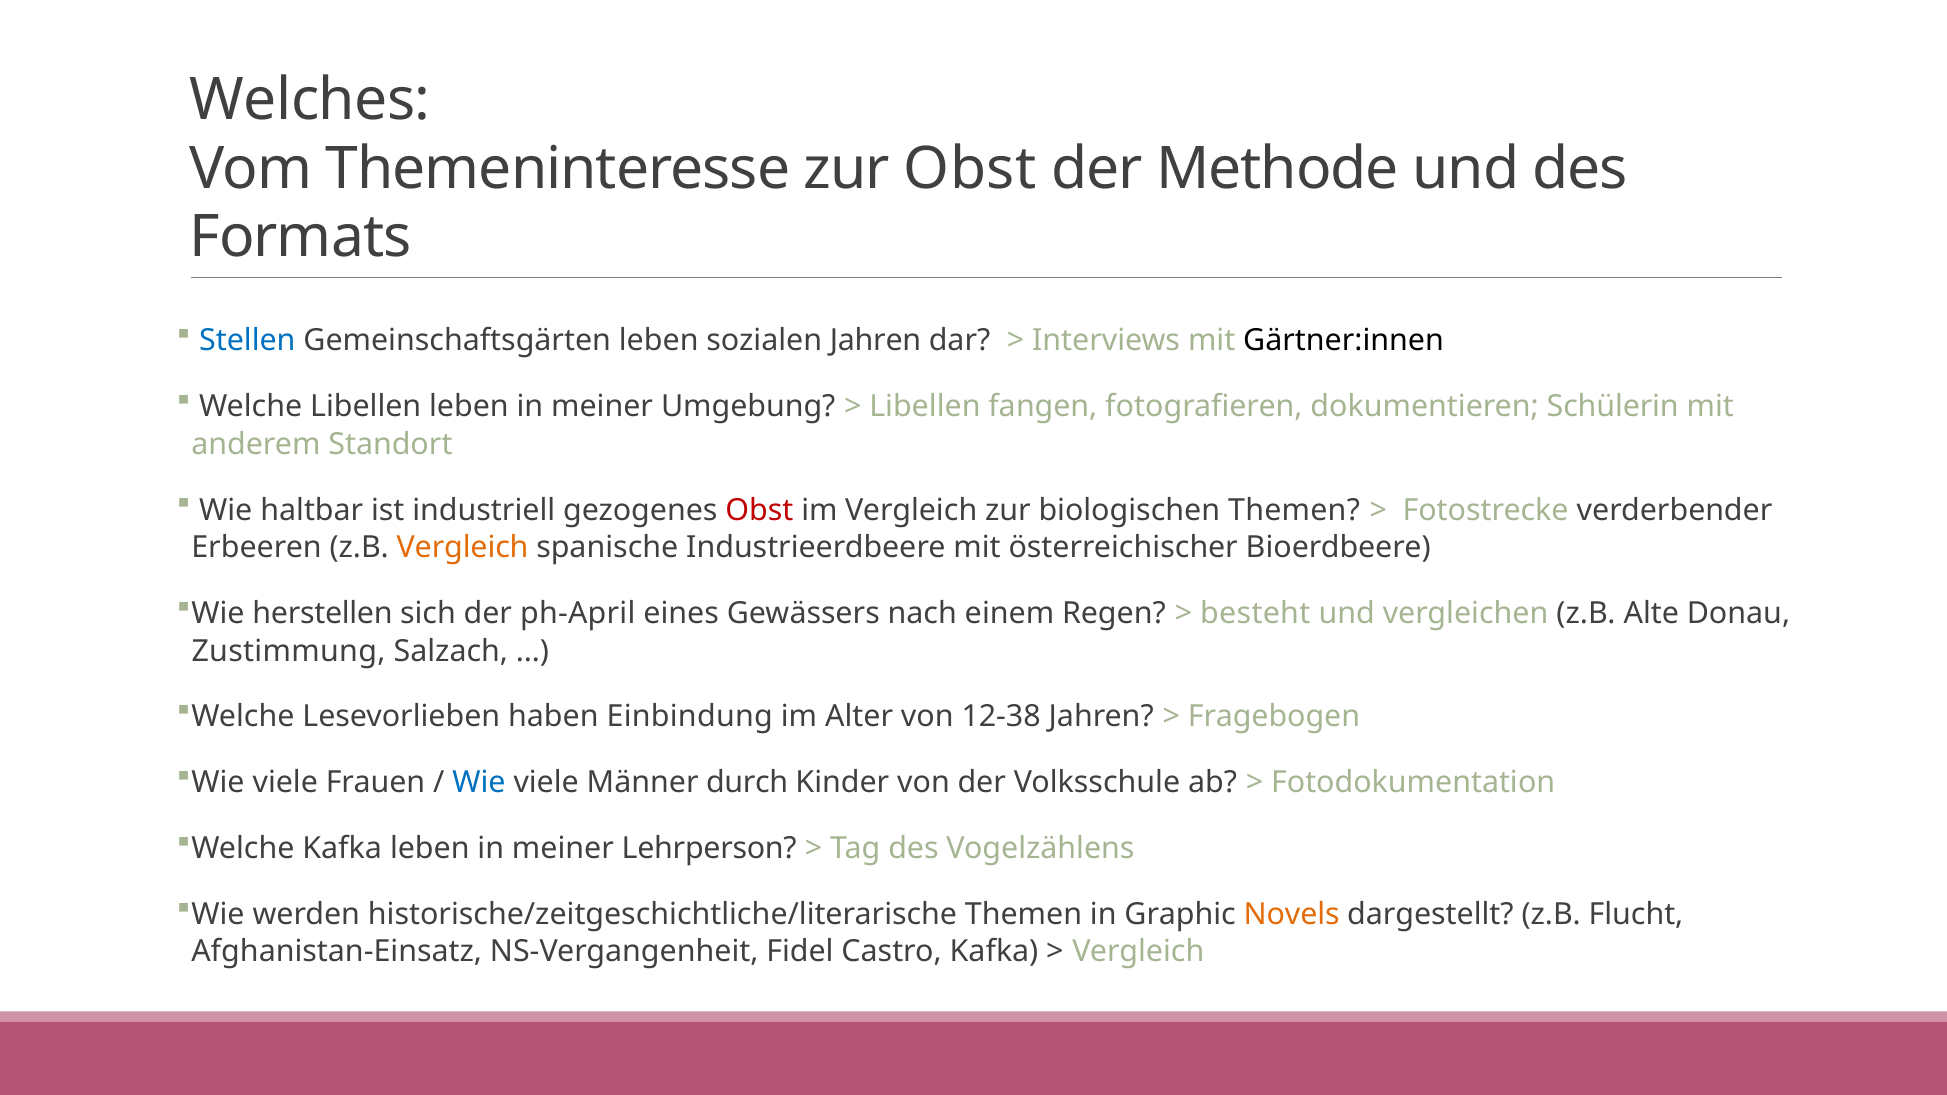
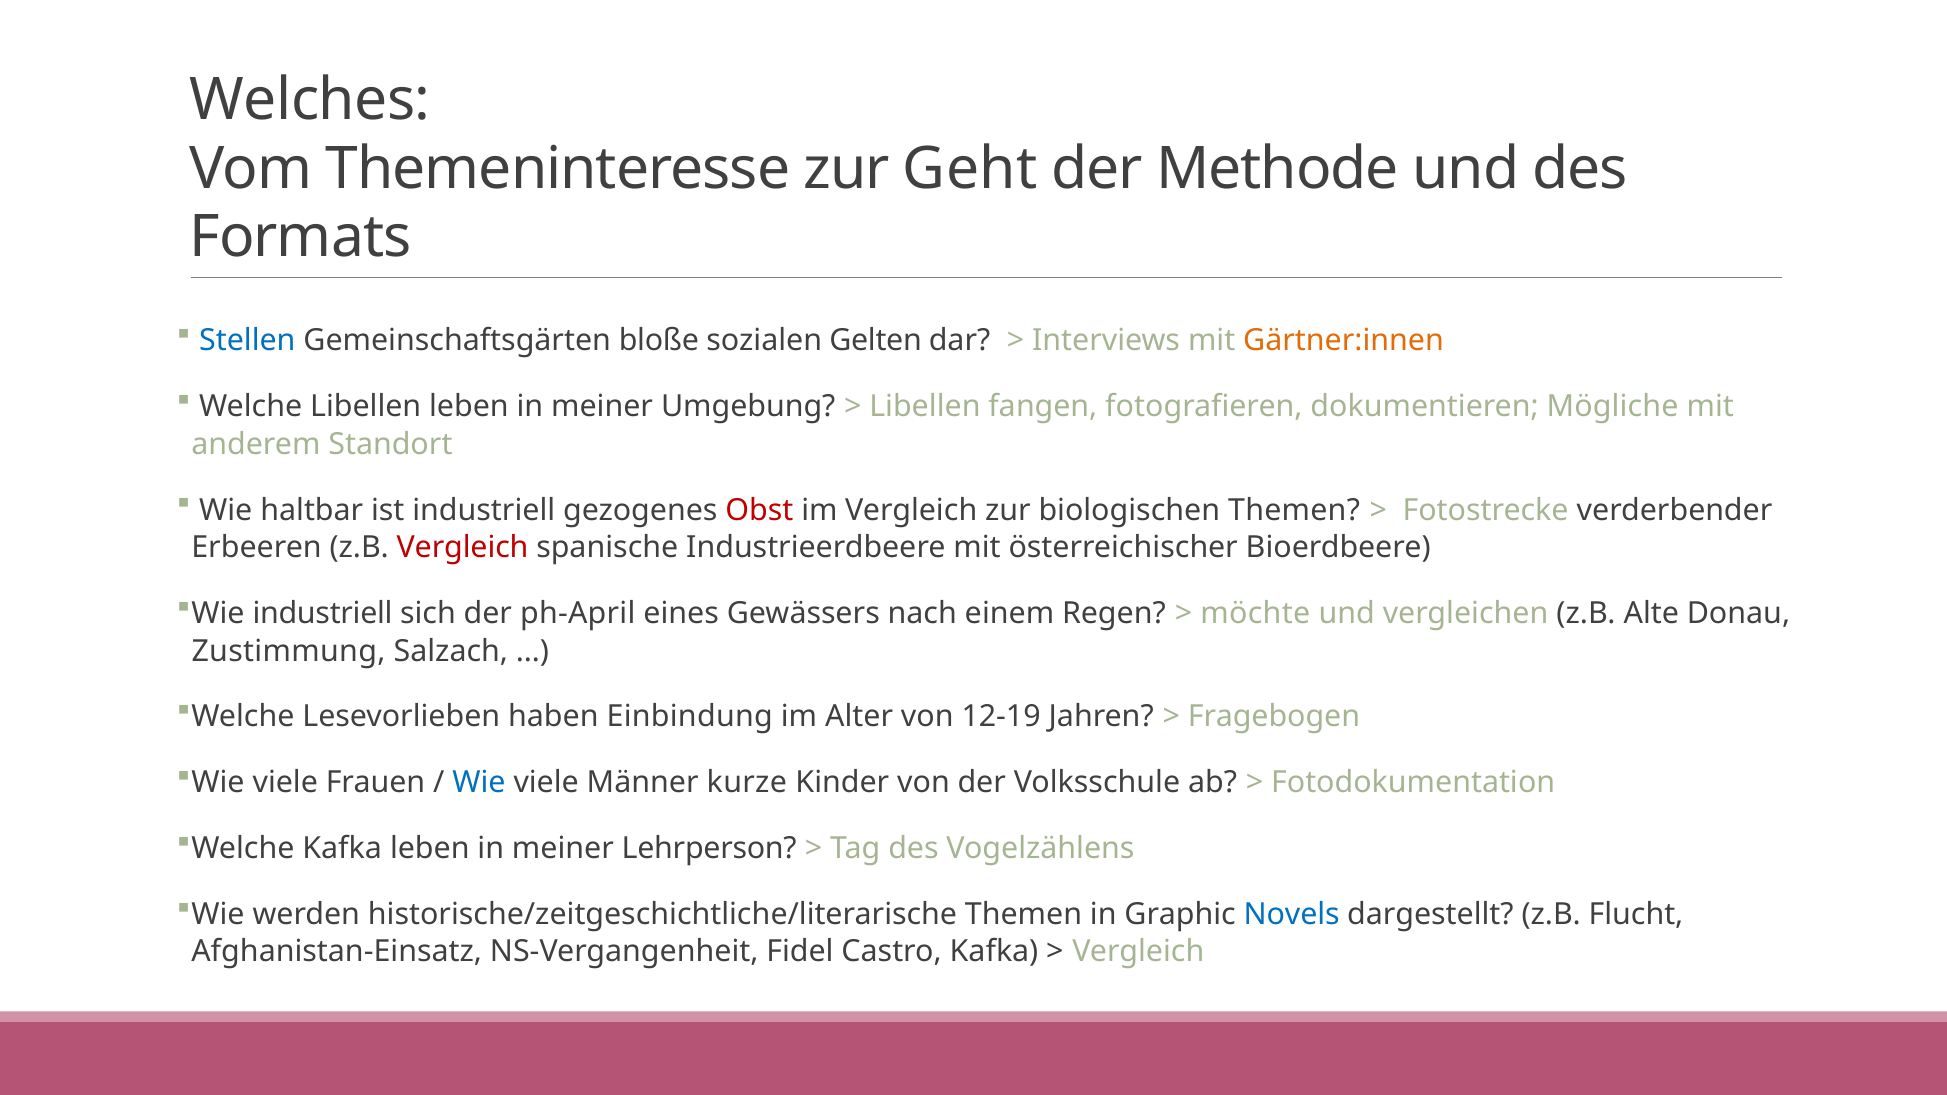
zur Obst: Obst -> Geht (970, 169)
Gemeinschaftsgärten leben: leben -> bloße (659, 341)
sozialen Jahren: Jahren -> Gelten (876, 341)
Gärtner:innen colour: black -> orange (1344, 341)
Schülerin: Schülerin -> Mögliche (1613, 407)
Vergleich colour: orange -> red (463, 548)
Wie herstellen: herstellen -> industriell (323, 614)
besteht: besteht -> möchte (1255, 614)
12-38: 12-38 -> 12-19 (1001, 717)
durch: durch -> kurze (747, 783)
Novels colour: orange -> blue (1292, 915)
